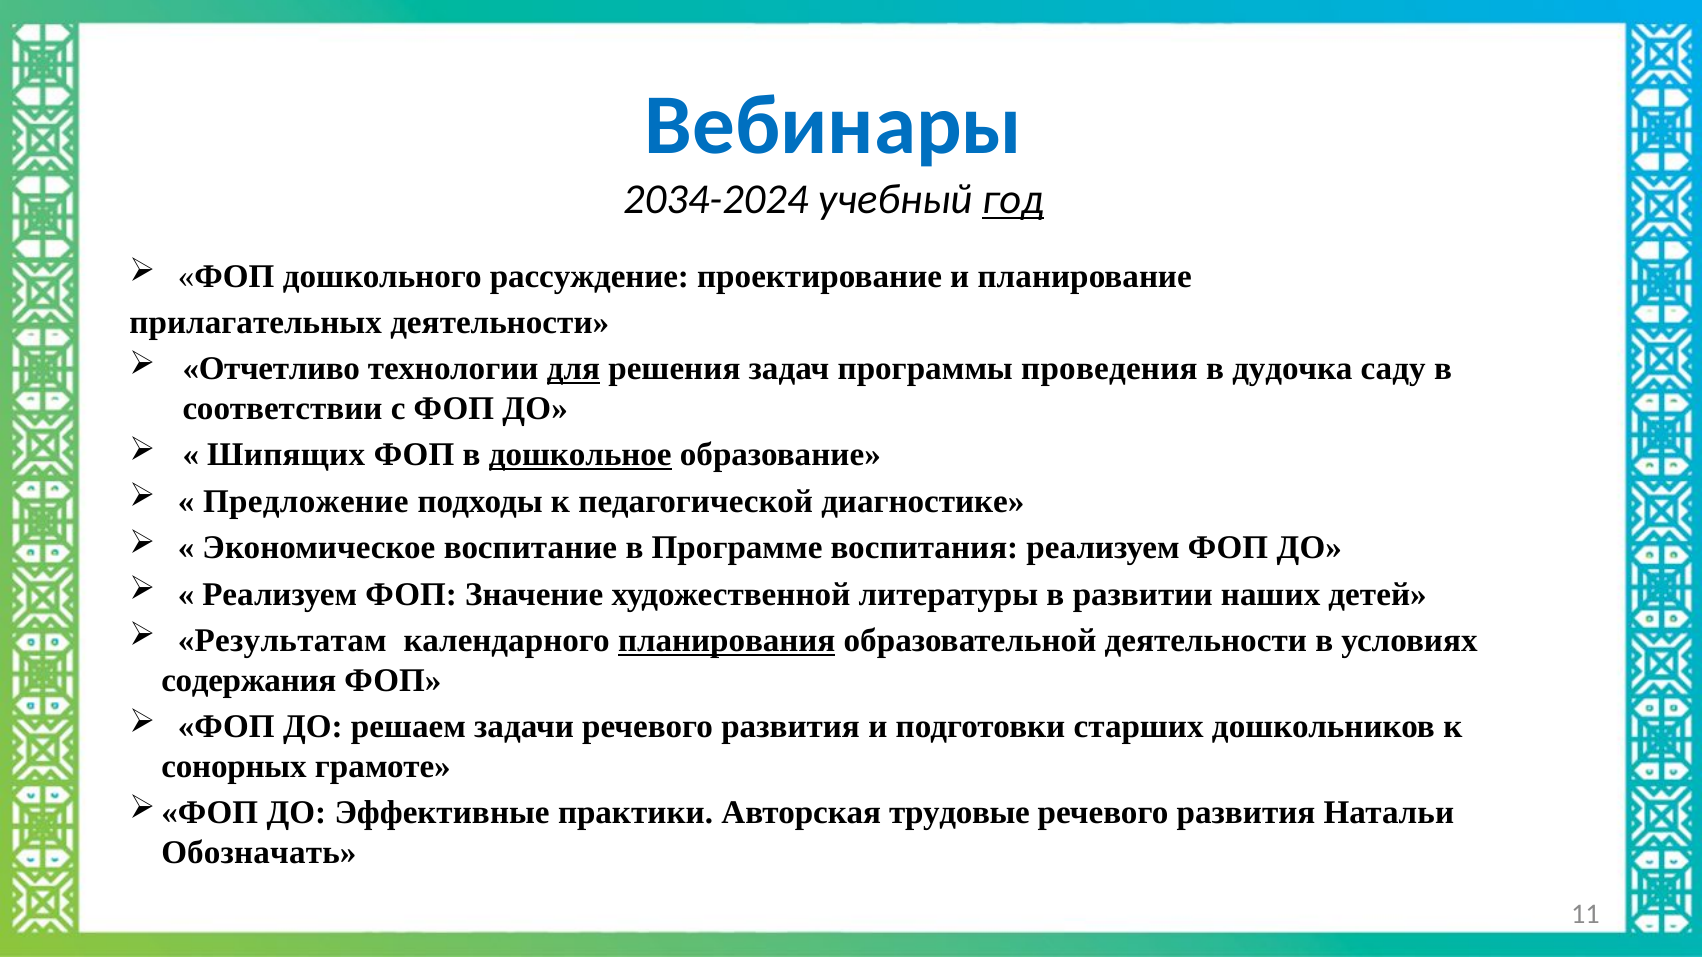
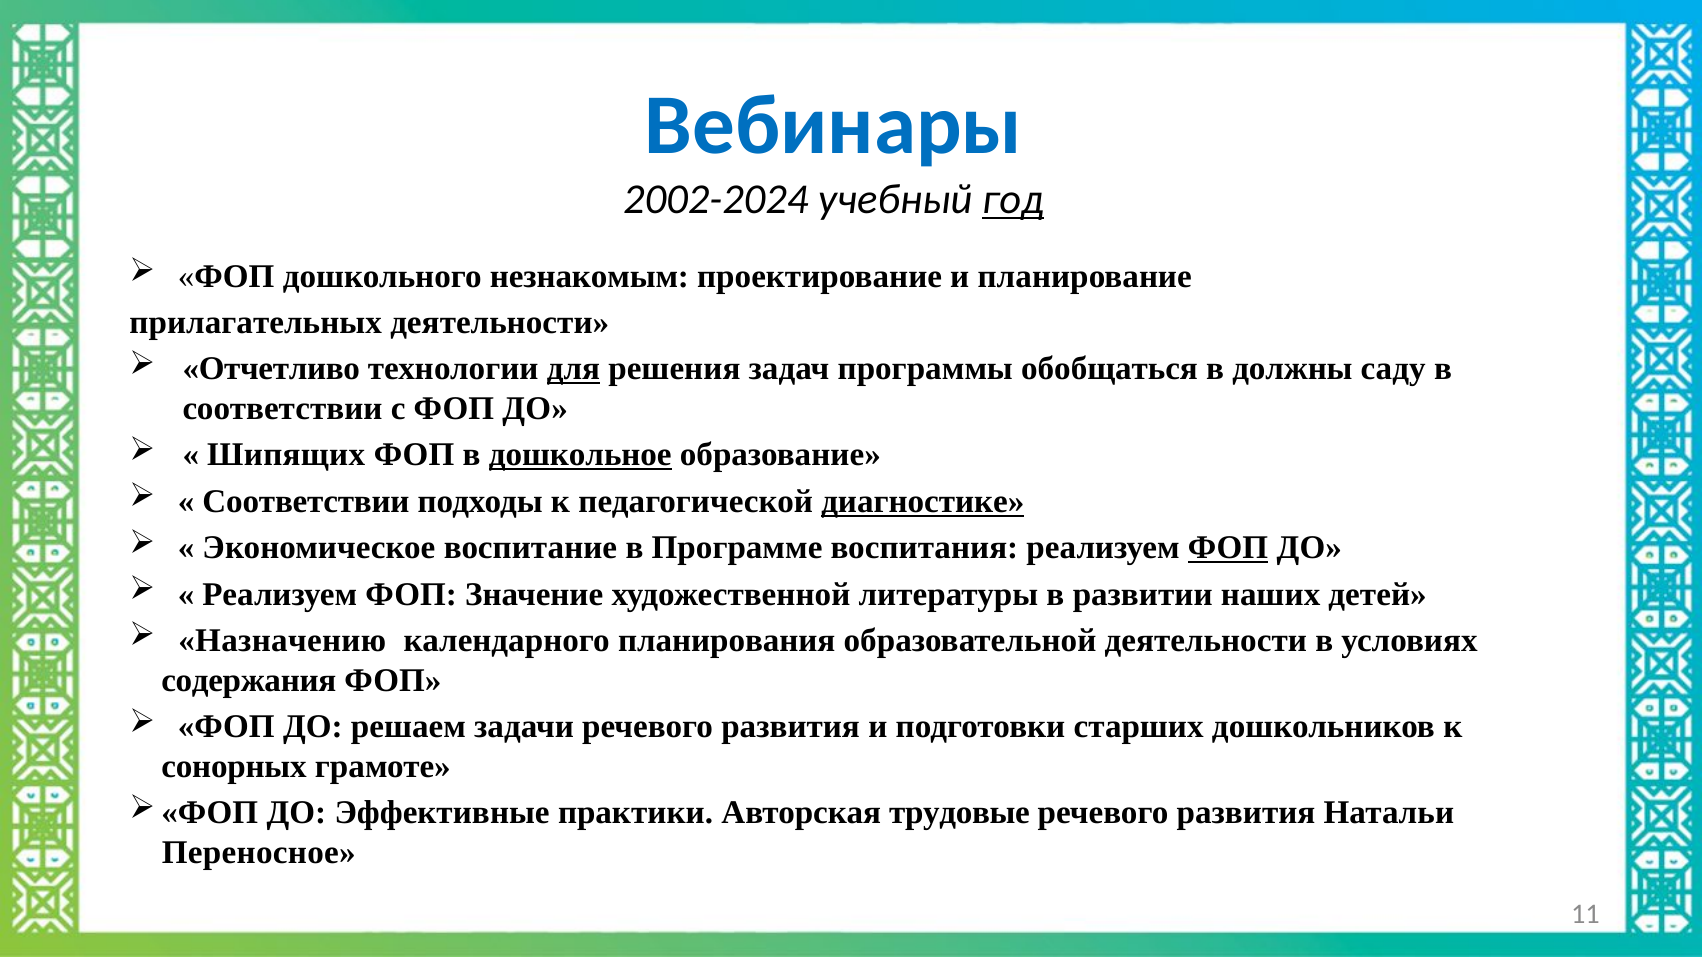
2034-2024: 2034-2024 -> 2002-2024 (716, 200)
рассуждение: рассуждение -> незнакомым (589, 276)
проведения: проведения -> обобщаться (1110, 369)
дудочка: дудочка -> должны (1292, 369)
Предложение: Предложение -> Соответствии (306, 502)
диагностике underline: none -> present (923, 502)
ФОП underline: none -> present (1228, 548)
Результатам: Результатам -> Назначению (282, 641)
планирования underline: present -> none (727, 641)
Обозначать: Обозначать -> Переносное (259, 853)
